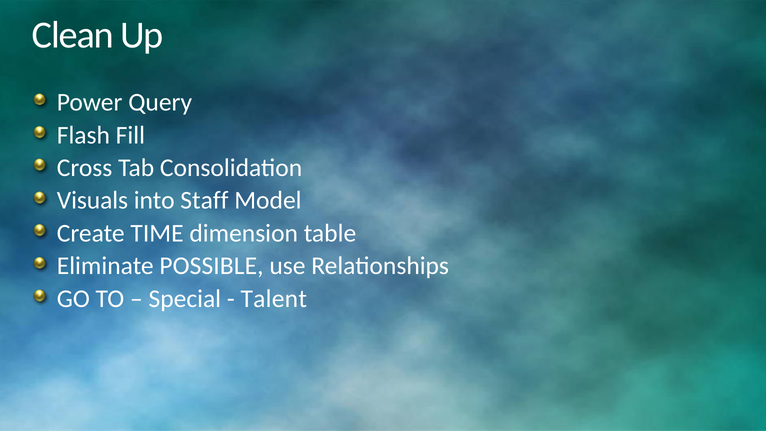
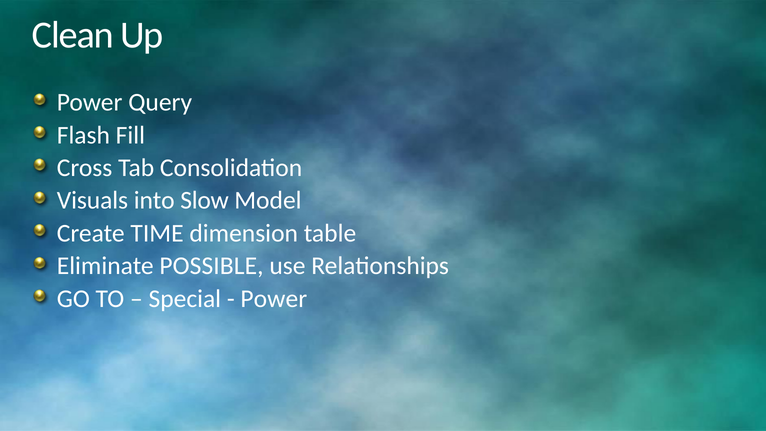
Staff: Staff -> Slow (205, 200)
Talent: Talent -> Power (274, 299)
